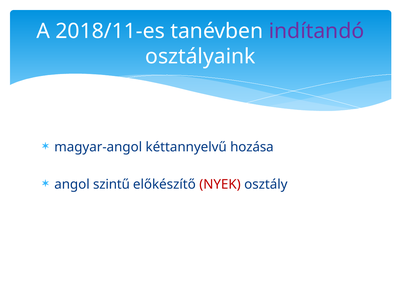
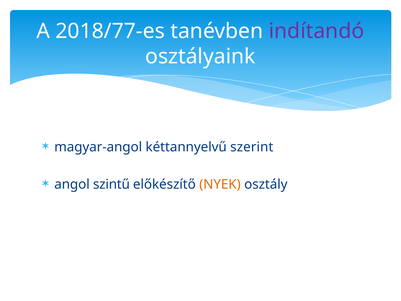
2018/11-es: 2018/11-es -> 2018/77-es (110, 31)
hozása: hozása -> szerint (252, 147)
NYEK colour: red -> orange (220, 184)
